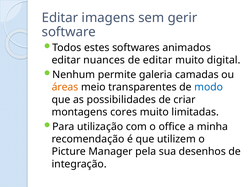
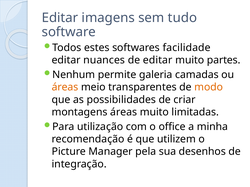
gerir: gerir -> tudo (182, 18)
animados: animados -> facilidade (187, 48)
digital: digital -> partes (224, 60)
modo colour: blue -> orange (209, 87)
montagens cores: cores -> áreas (124, 112)
